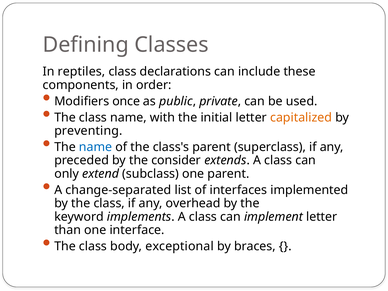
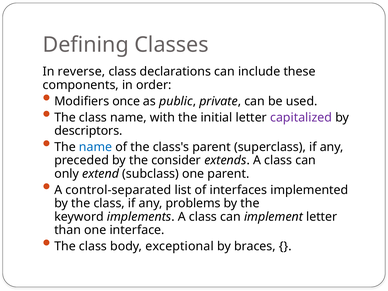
reptiles: reptiles -> reverse (81, 72)
capitalized colour: orange -> purple (301, 117)
preventing: preventing -> descriptors (88, 131)
change-separated: change-separated -> control-separated (118, 190)
overhead: overhead -> problems (193, 203)
